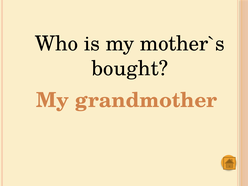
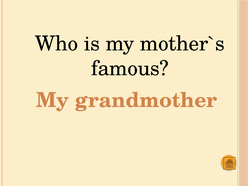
bought: bought -> famous (130, 68)
